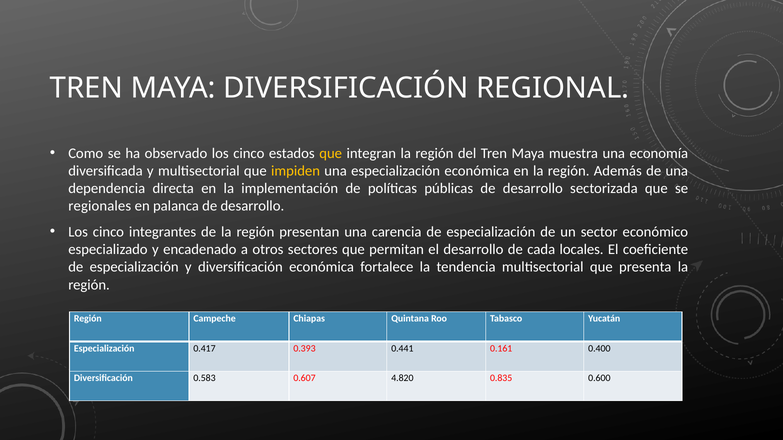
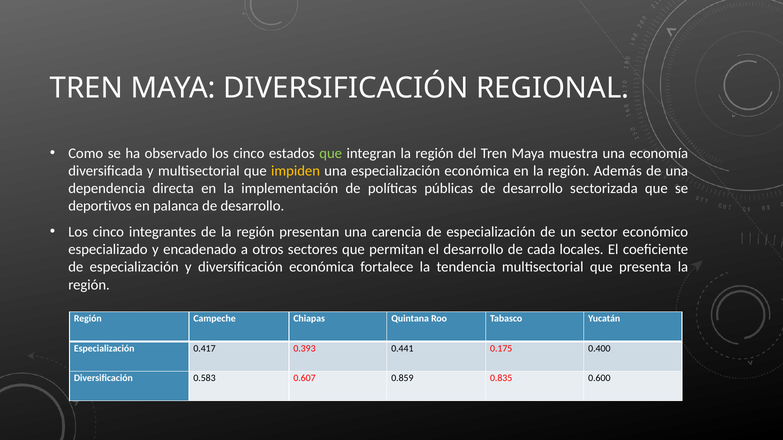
que colour: yellow -> light green (331, 153)
regionales: regionales -> deportivos (100, 206)
0.161: 0.161 -> 0.175 (501, 349)
4.820: 4.820 -> 0.859 (402, 378)
